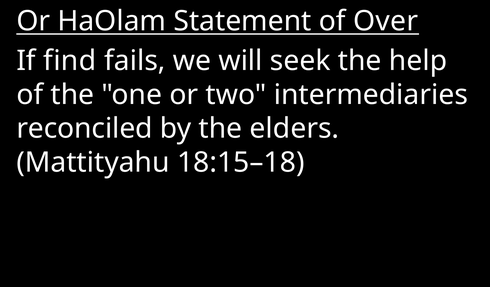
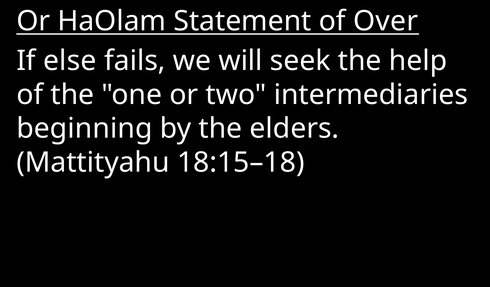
find: find -> else (70, 61)
reconciled: reconciled -> beginning (84, 129)
